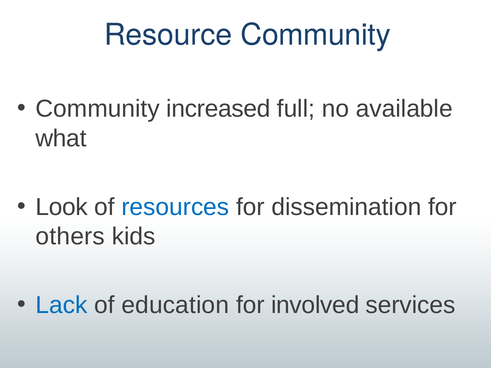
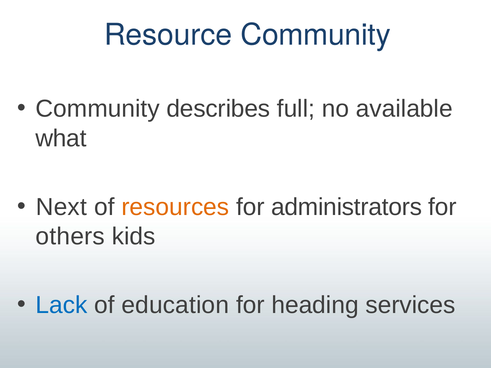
increased: increased -> describes (218, 109)
Look: Look -> Next (61, 207)
resources colour: blue -> orange (175, 207)
dissemination: dissemination -> administrators (347, 207)
involved: involved -> heading (315, 305)
